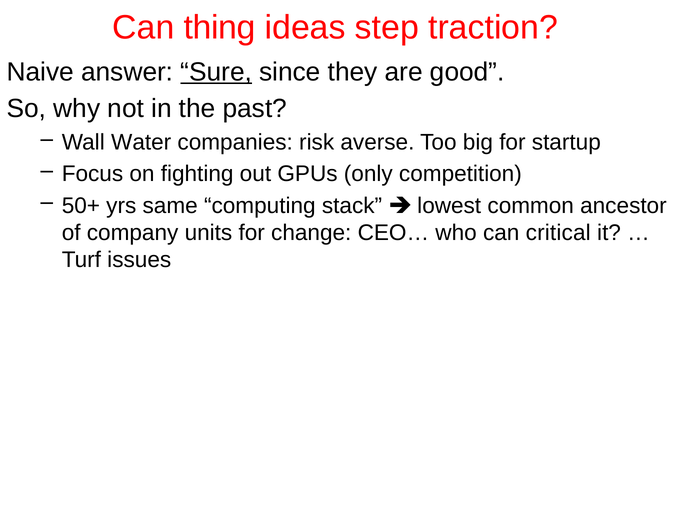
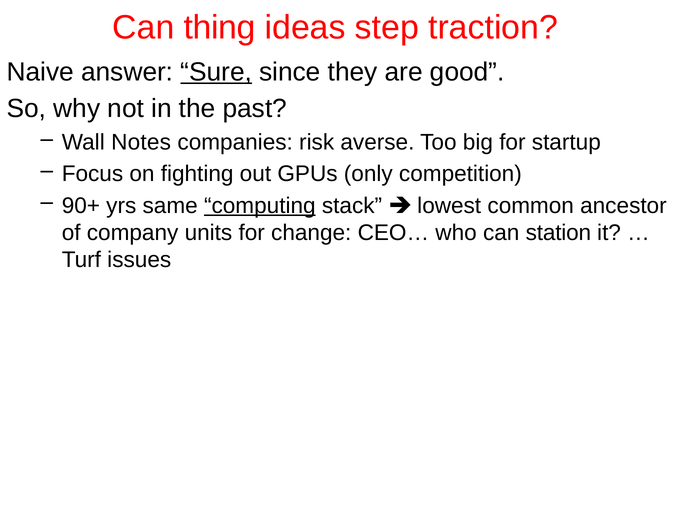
Water: Water -> Notes (141, 142)
50+: 50+ -> 90+ (81, 205)
computing underline: none -> present (260, 205)
critical: critical -> station (558, 233)
